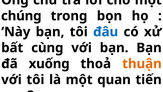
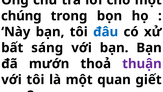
cùng: cùng -> sáng (47, 48)
xuống: xuống -> mướn (49, 64)
thuận colour: orange -> purple (142, 64)
tiến: tiến -> giết (149, 79)
